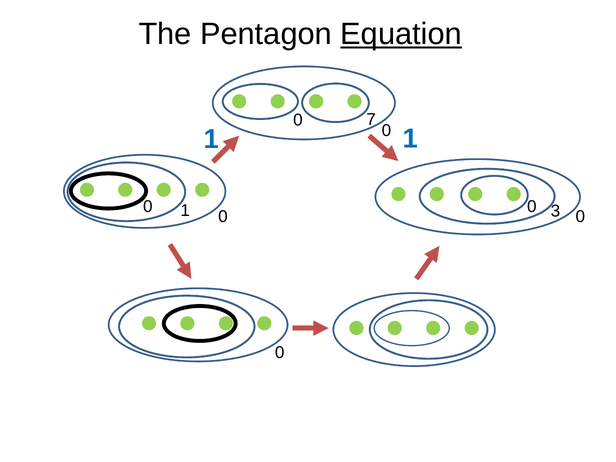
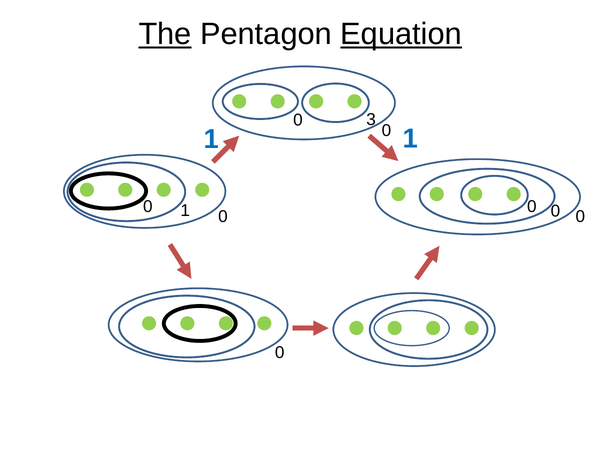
The underline: none -> present (165, 34)
7: 7 -> 3 (371, 120)
3: 3 -> 0 (555, 211)
